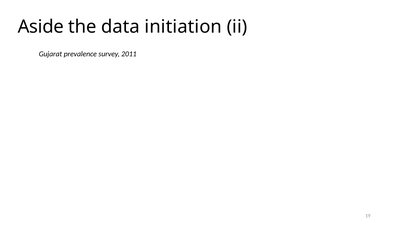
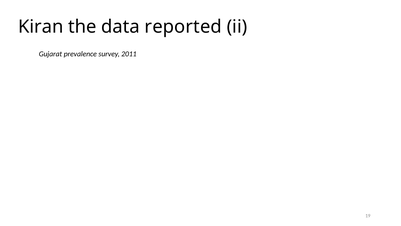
Aside: Aside -> Kiran (41, 27)
initiation: initiation -> reported (183, 27)
